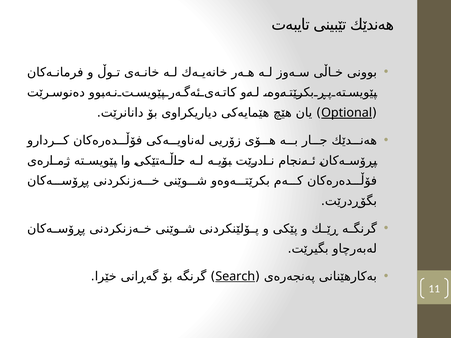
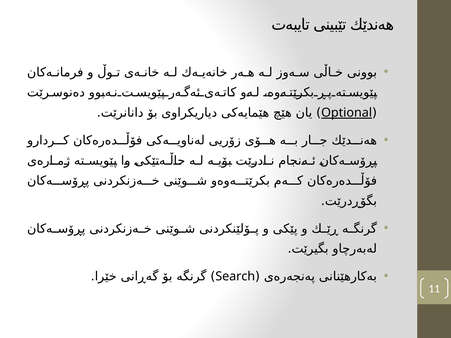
Search underline: present -> none (235, 277)
